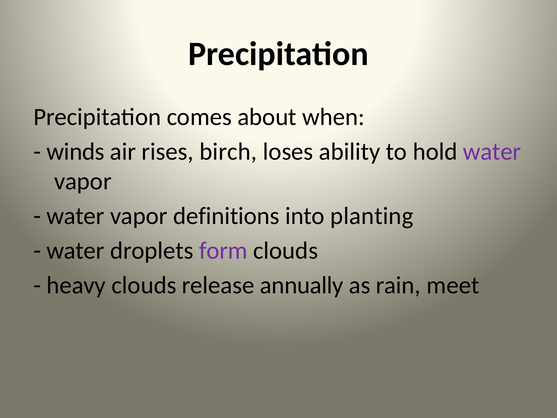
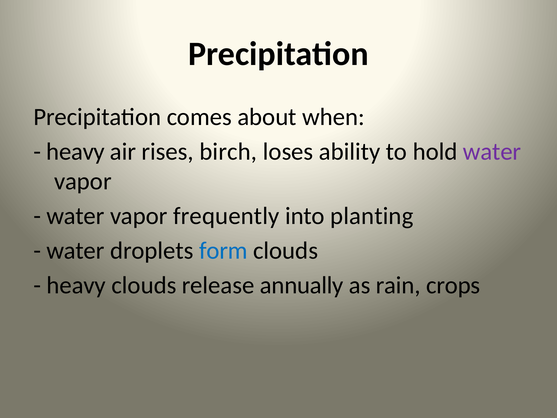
winds: winds -> heavy (76, 152)
definitions: definitions -> frequently (226, 216)
form colour: purple -> blue (223, 251)
meet: meet -> crops (453, 285)
